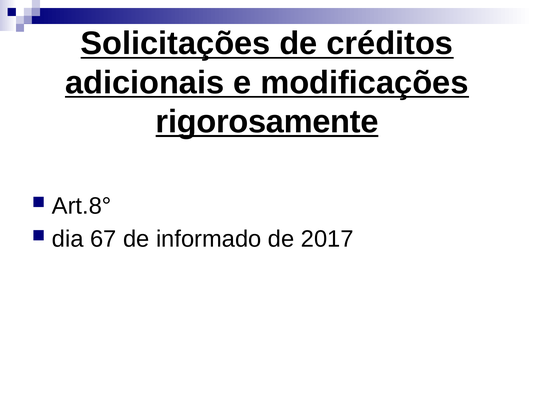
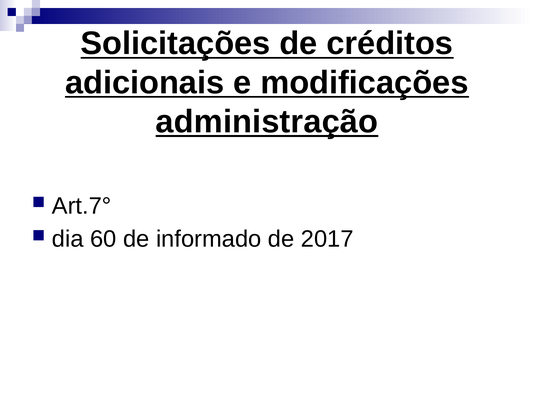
rigorosamente: rigorosamente -> administração (267, 122)
Art.8°: Art.8° -> Art.7° (82, 206)
67: 67 -> 60 (103, 239)
